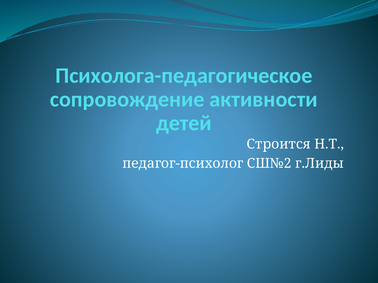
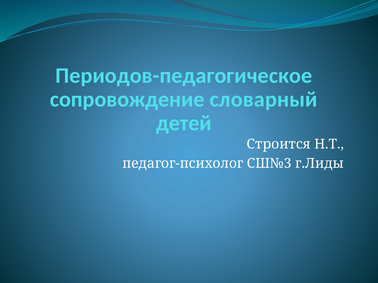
Психолога-педагогическое: Психолога-педагогическое -> Периодов-педагогическое (184, 76)
активности: активности -> словарный (264, 99)
СШ№2: СШ№2 -> СШ№3 (269, 164)
